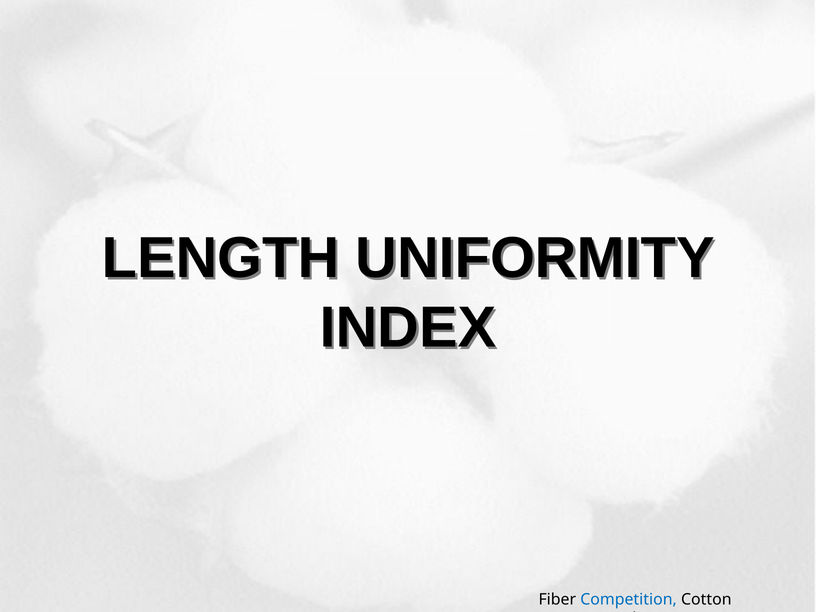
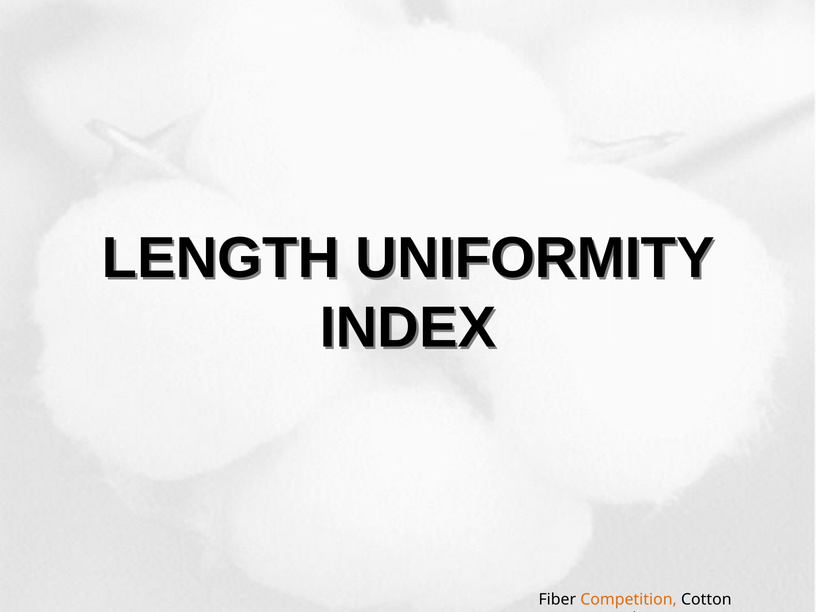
Competition colour: blue -> orange (629, 600)
